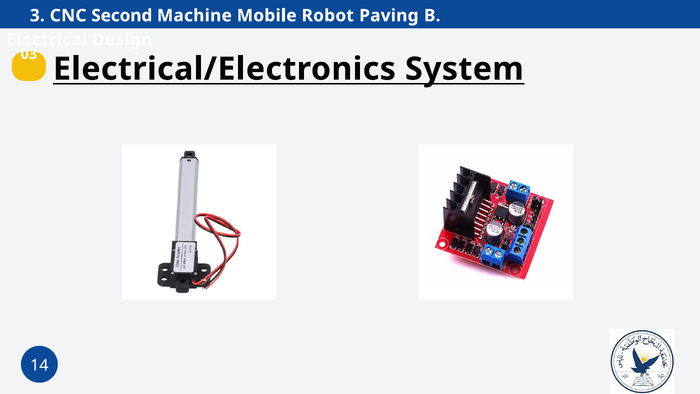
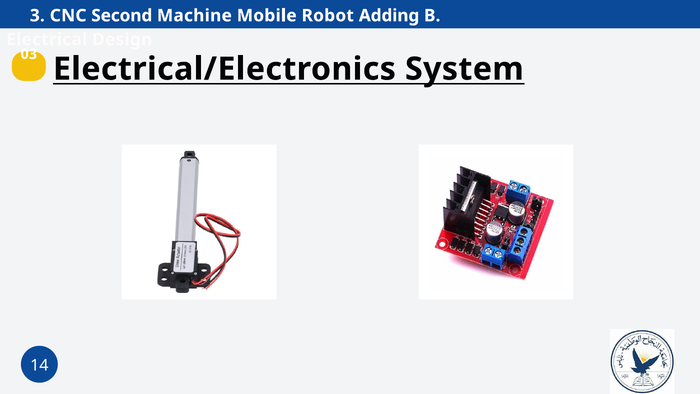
Paving: Paving -> Adding (389, 16)
